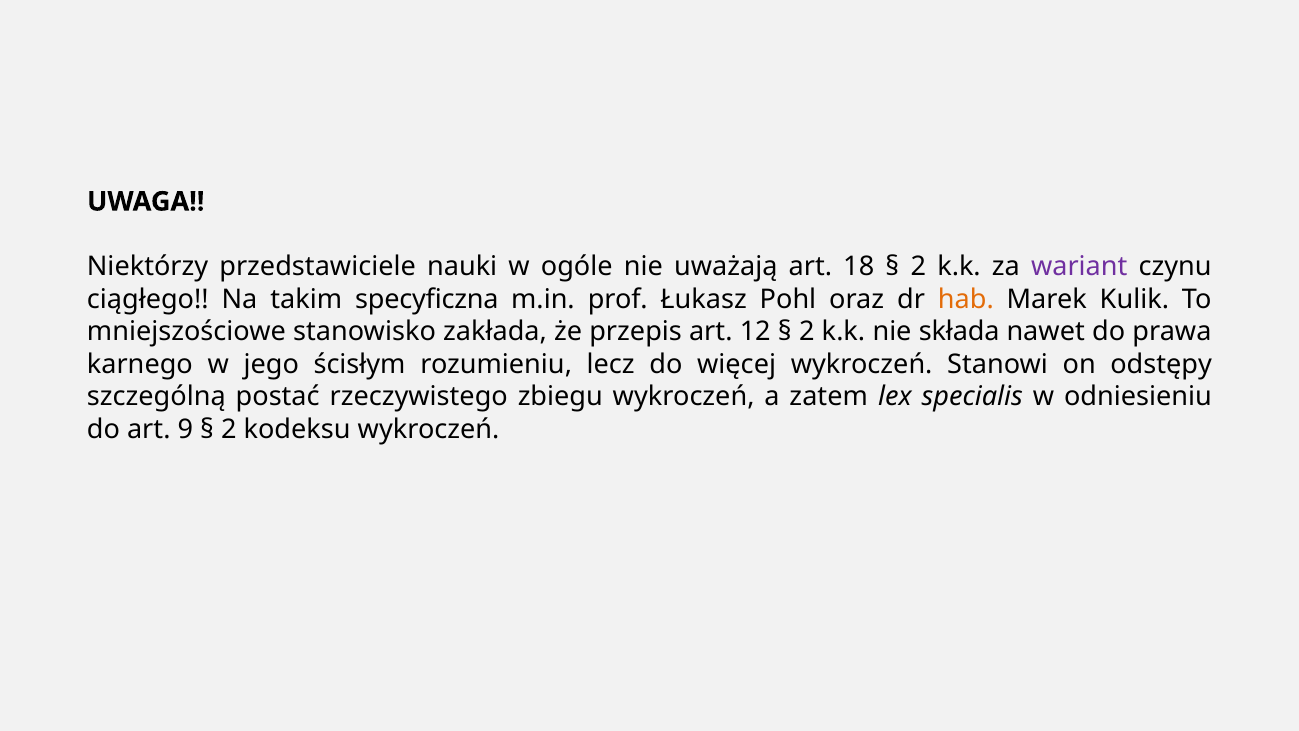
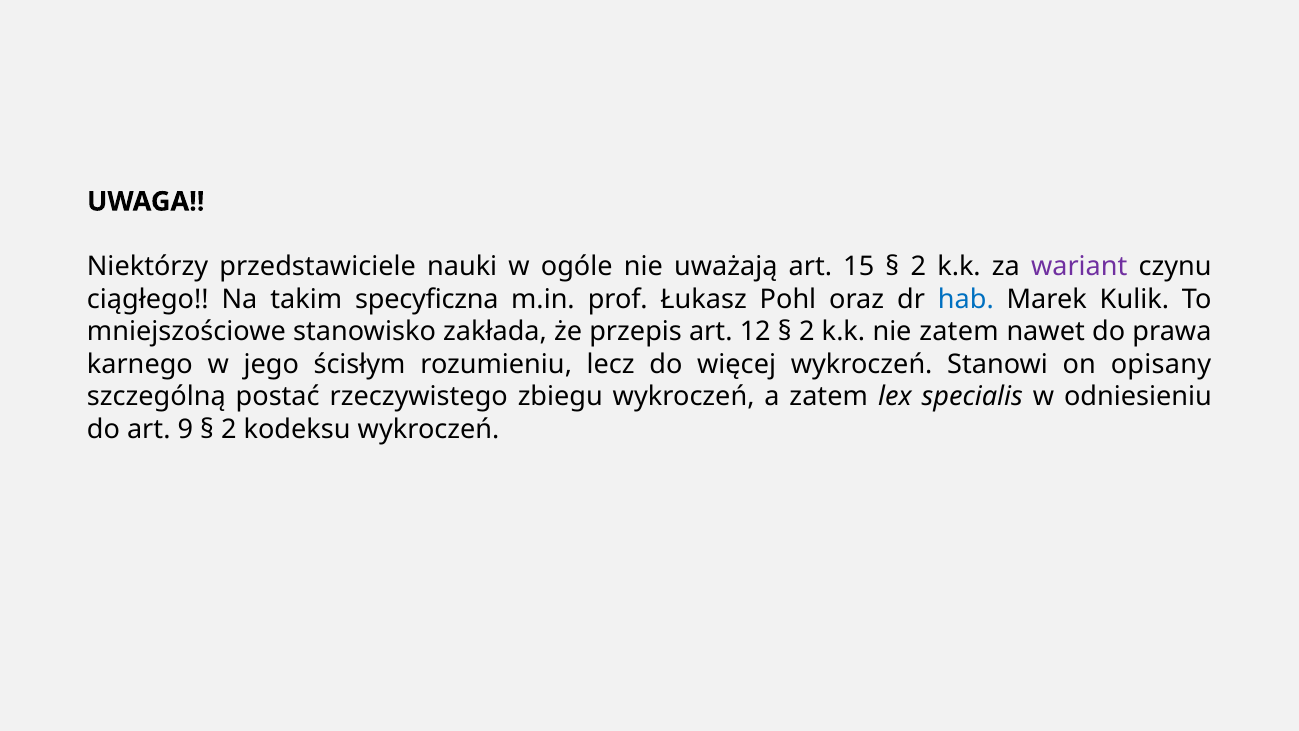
18: 18 -> 15 (859, 266)
hab colour: orange -> blue (966, 299)
nie składa: składa -> zatem (959, 331)
odstępy: odstępy -> opisany (1161, 364)
